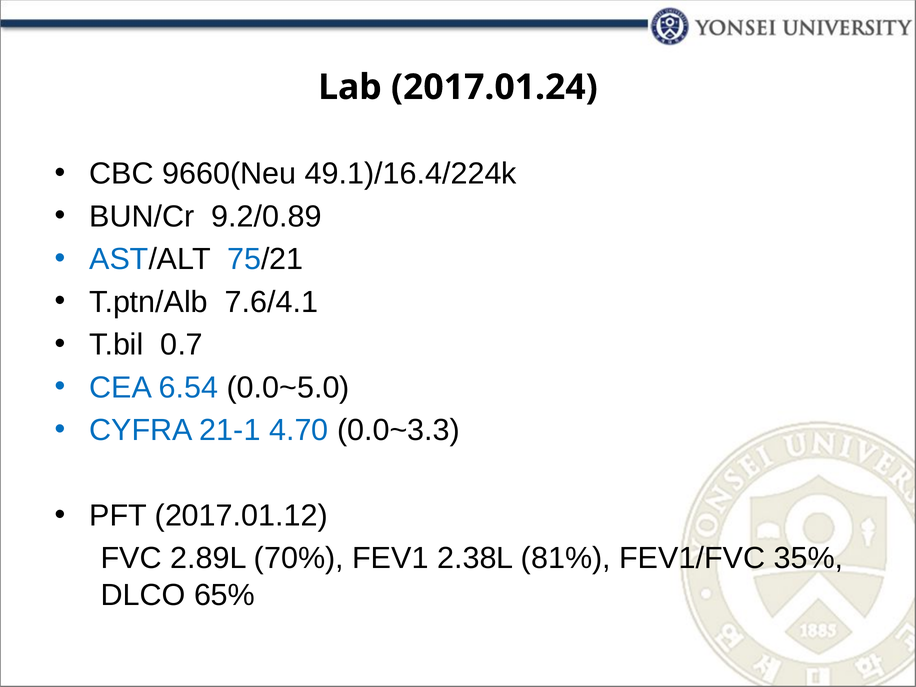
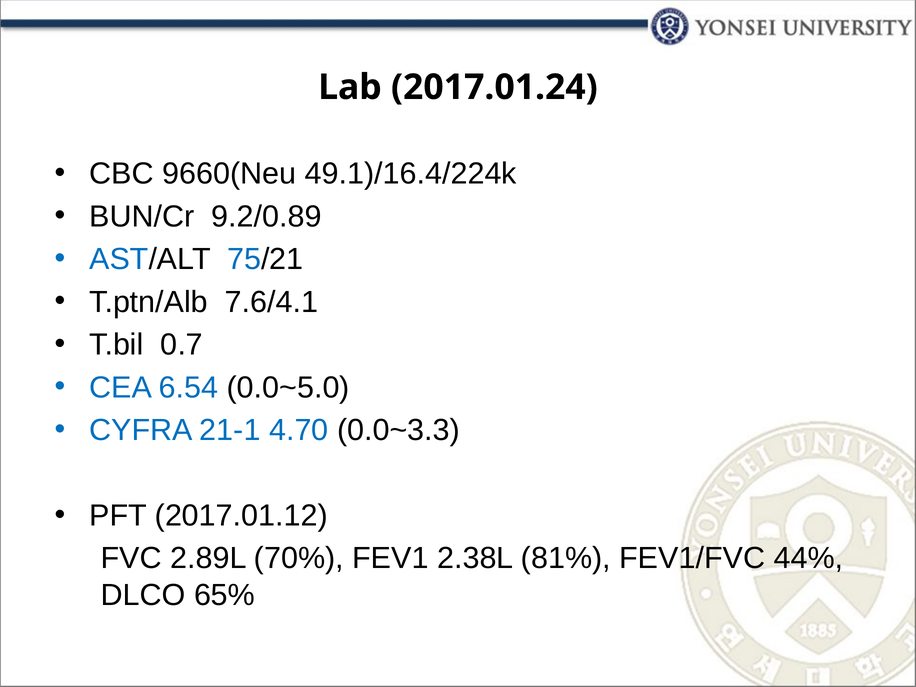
35%: 35% -> 44% (808, 558)
